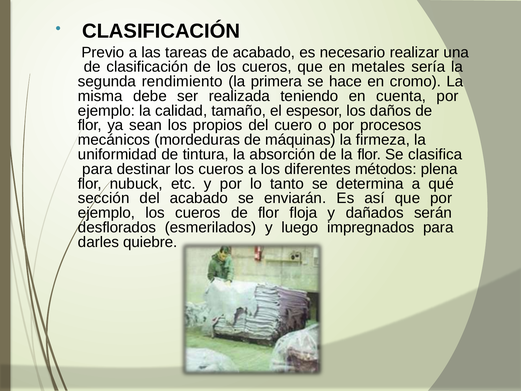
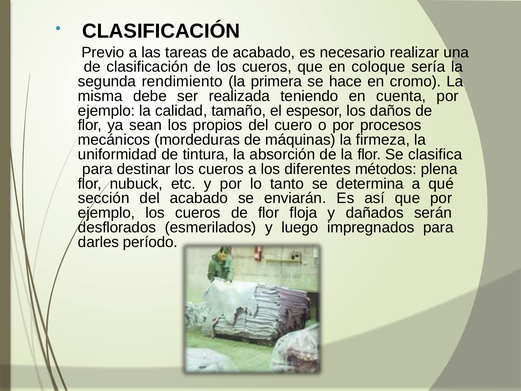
metales: metales -> coloque (378, 67)
quiebre: quiebre -> período (150, 242)
